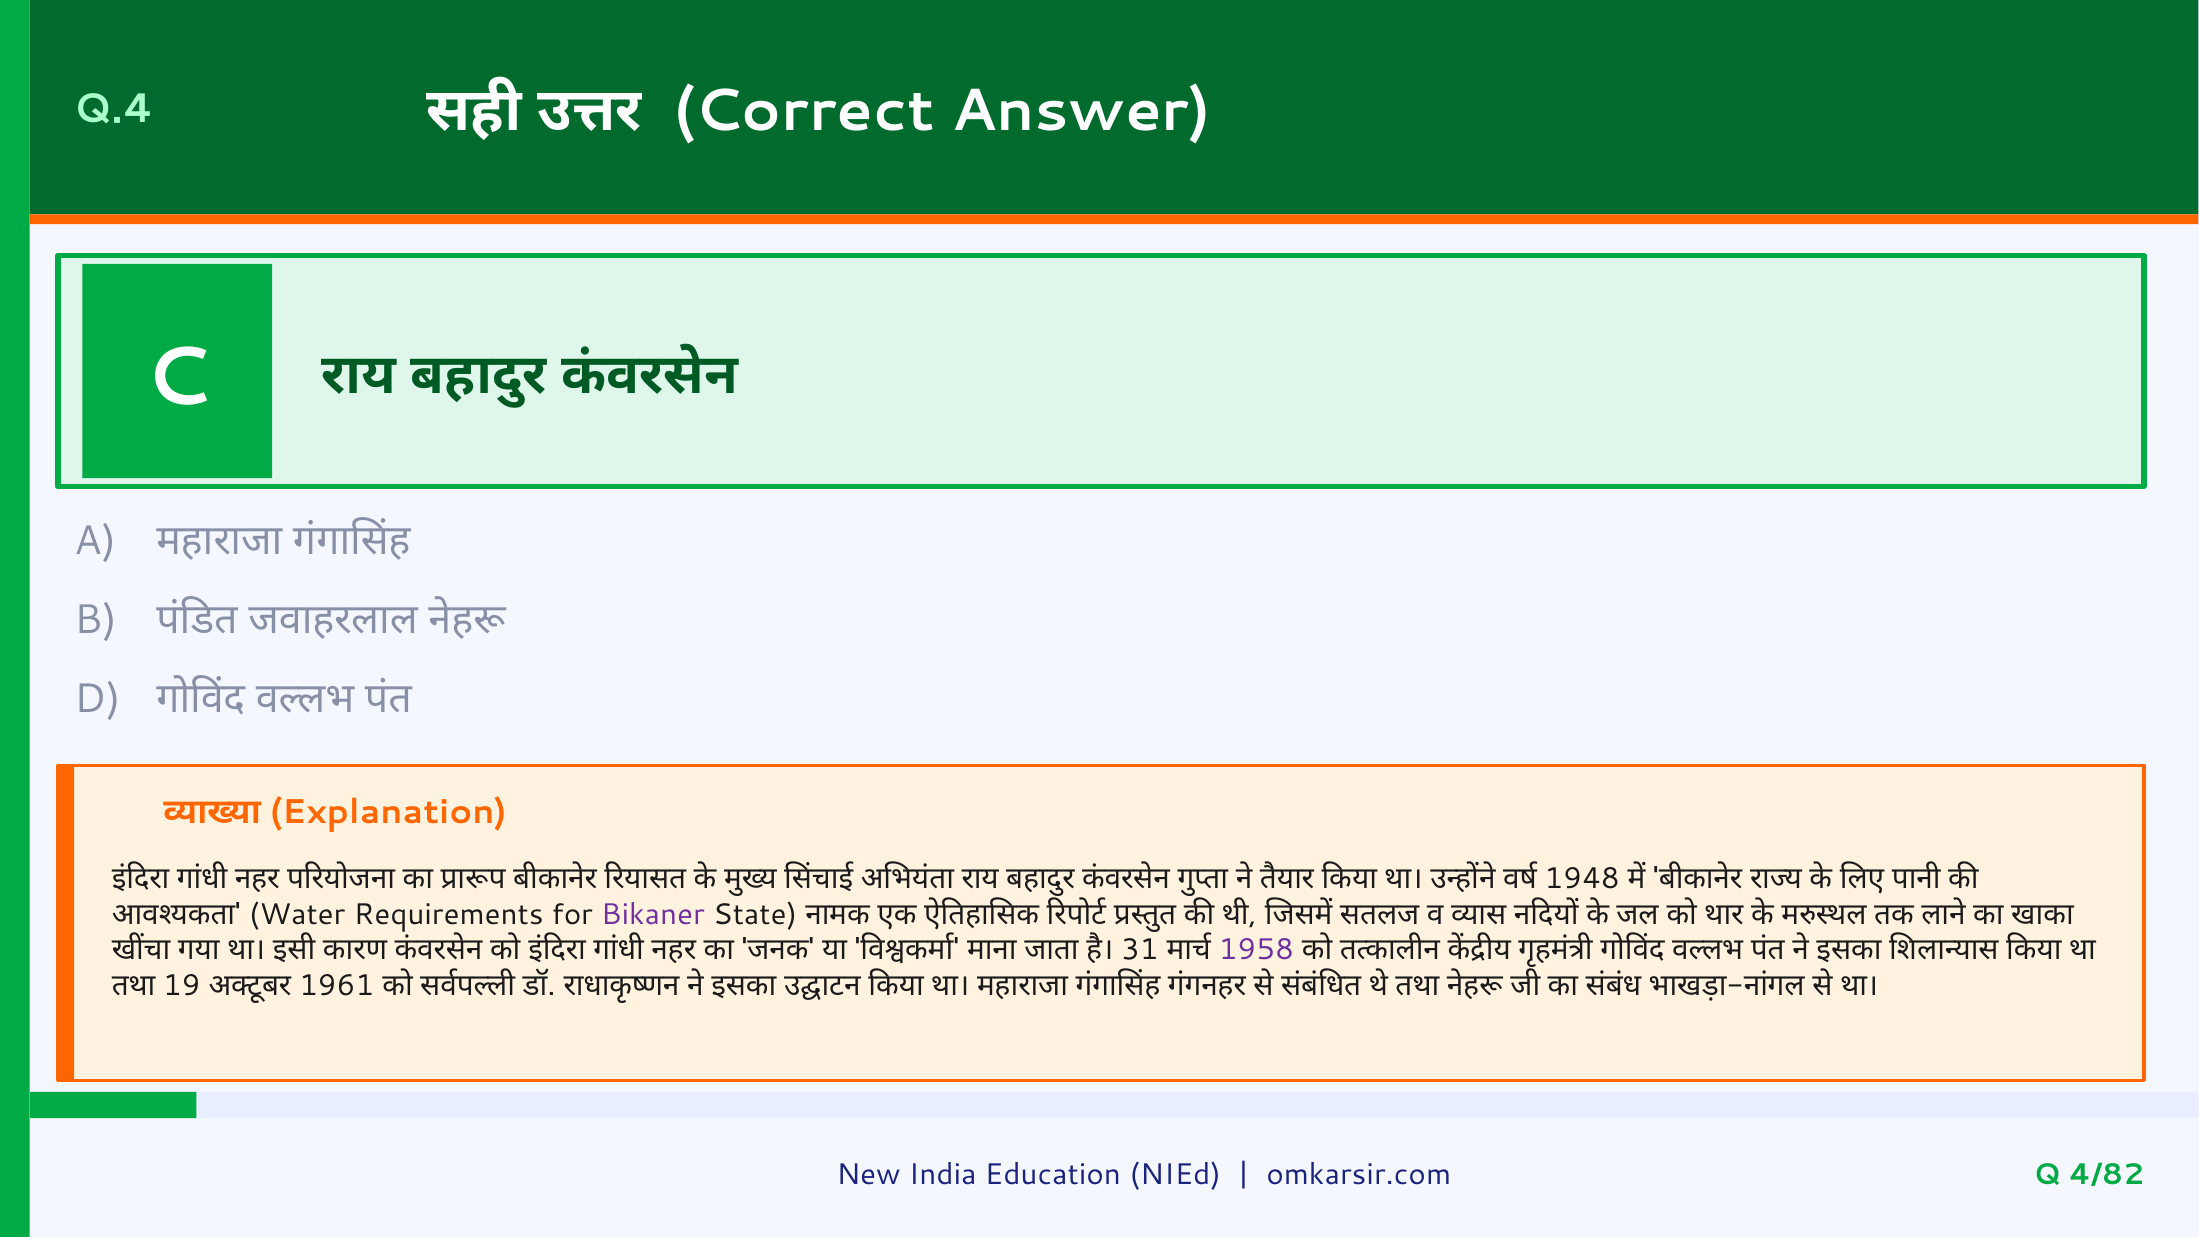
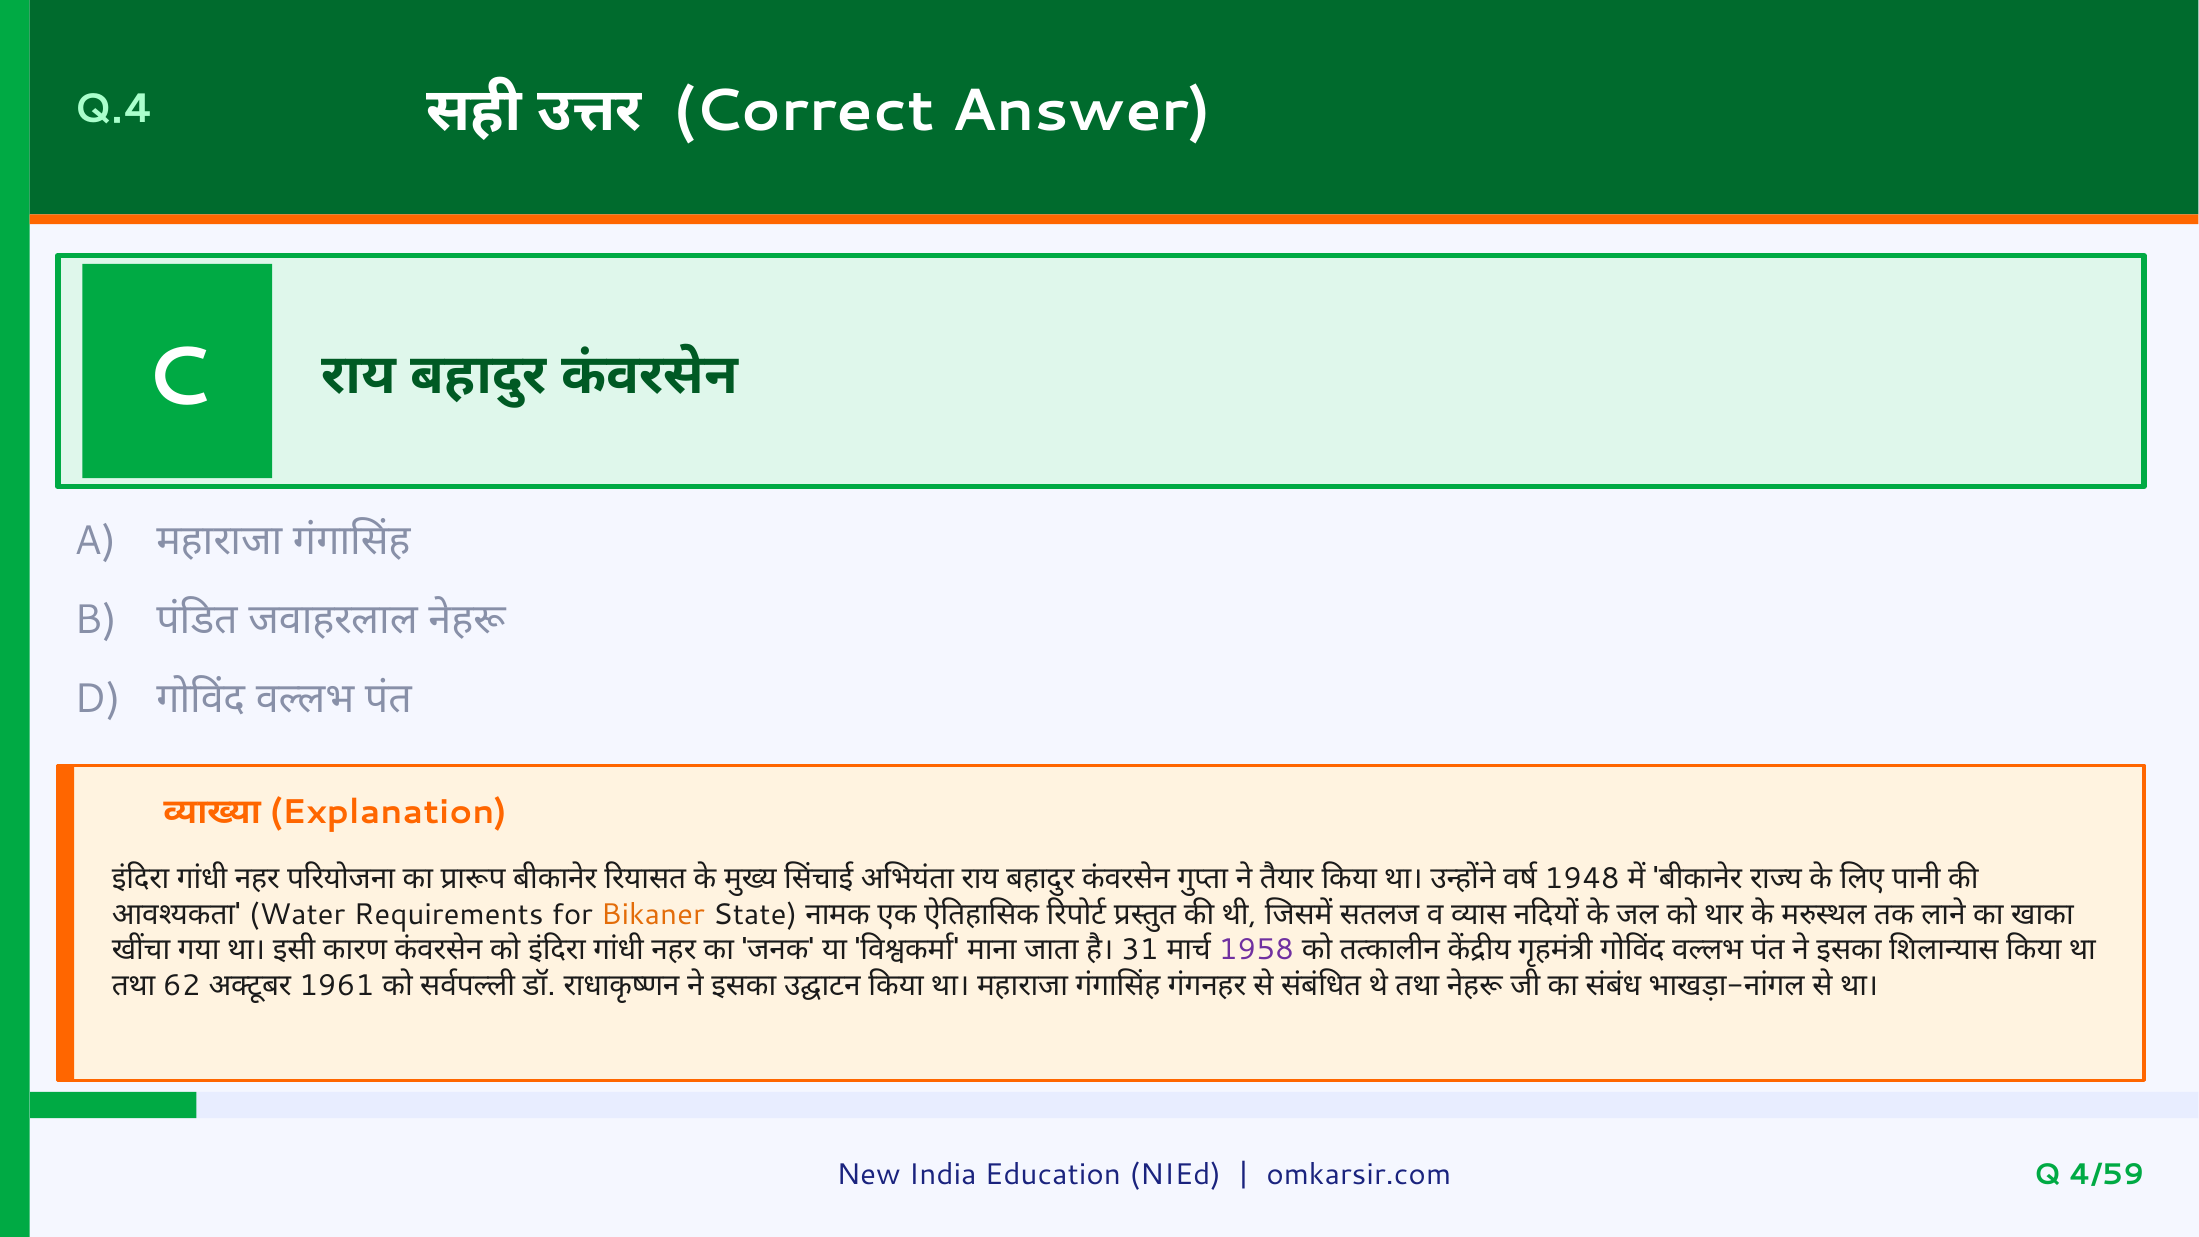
Bikaner colour: purple -> orange (653, 915)
19: 19 -> 62 (182, 986)
4/82: 4/82 -> 4/59 (2107, 1175)
